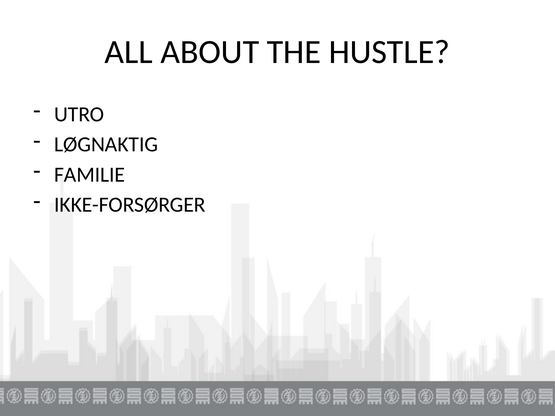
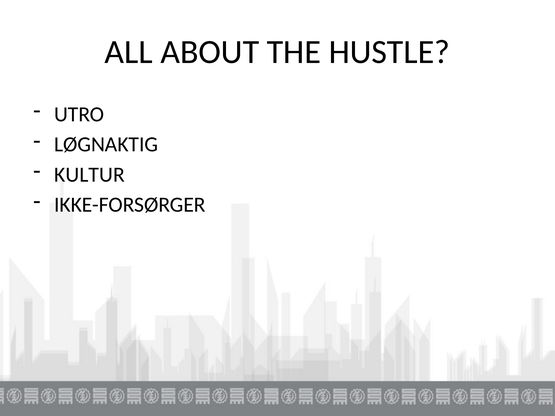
FAMILIE: FAMILIE -> KULTUR (90, 175)
